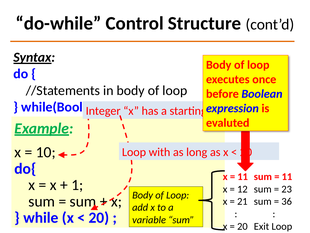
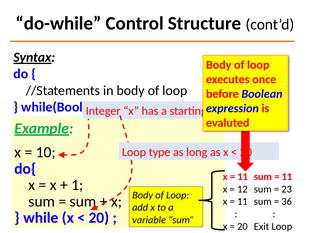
with: with -> type (160, 152)
21: 21 -> 11 (242, 201)
